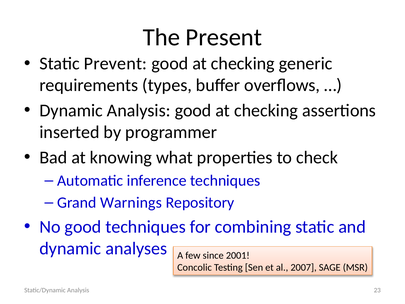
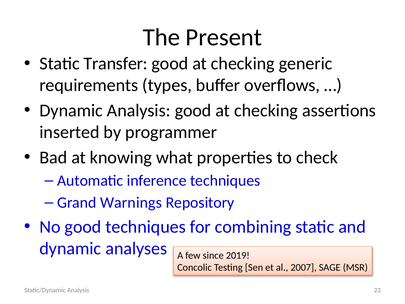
Prevent: Prevent -> Transfer (116, 64)
2001: 2001 -> 2019 (238, 255)
